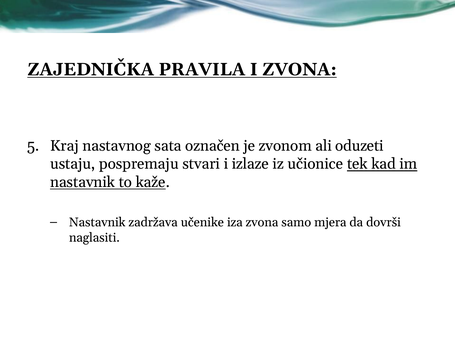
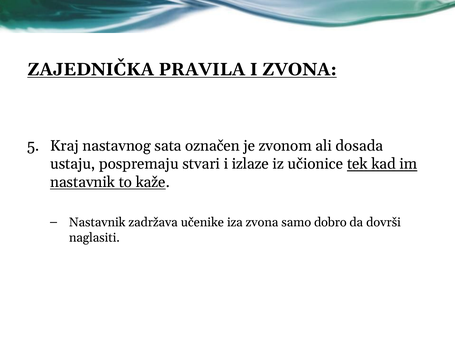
oduzeti: oduzeti -> dosada (359, 146)
mjera: mjera -> dobro (330, 223)
